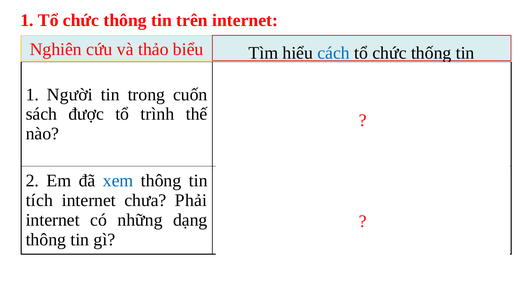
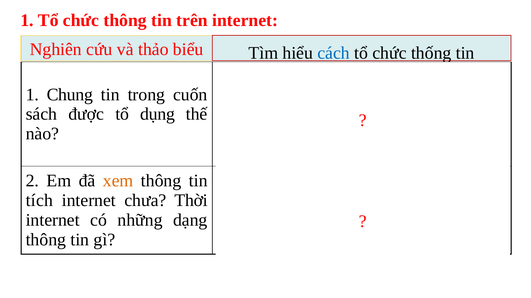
Người: Người -> Chung (70, 95)
tổ trình: trình -> dụng (158, 114)
xem colour: blue -> orange (118, 181)
Phải: Phải -> Thời (191, 201)
